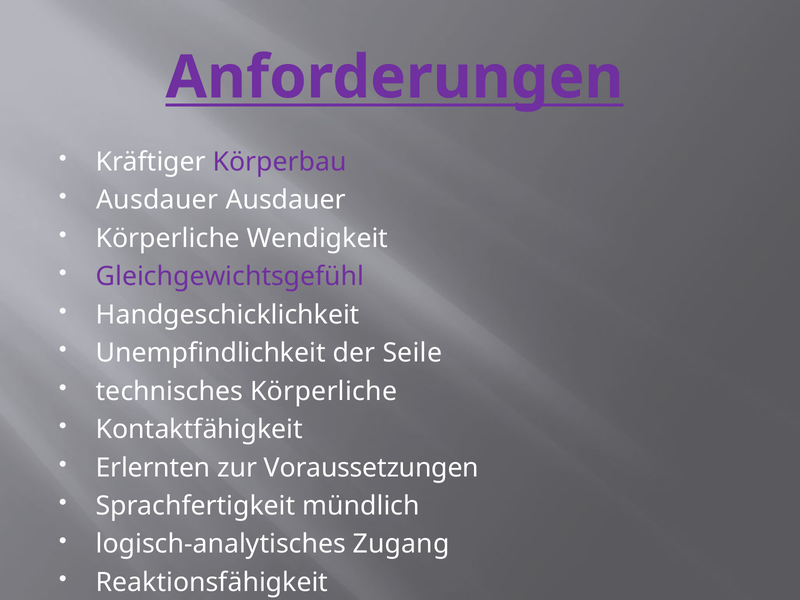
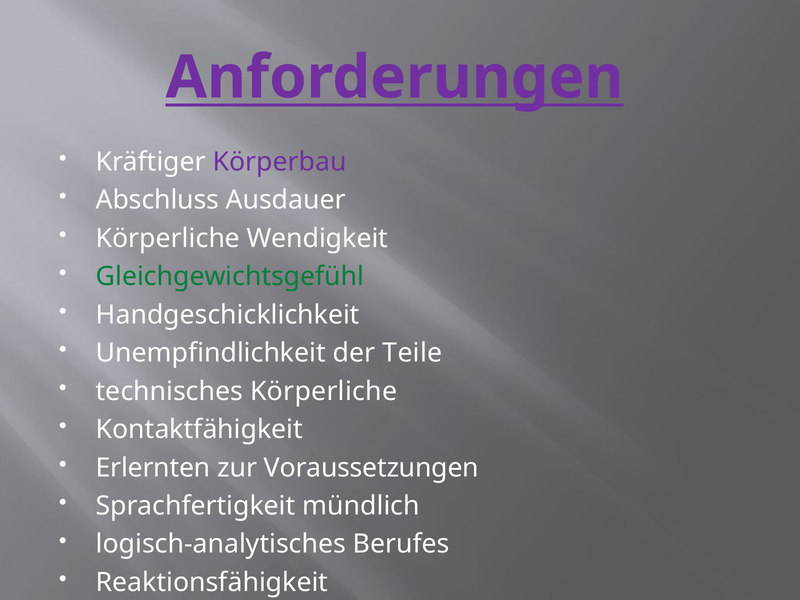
Ausdauer: Ausdauer -> Abschluss (157, 200)
Gleichgewichtsgefühl colour: purple -> green (230, 277)
Seile: Seile -> Teile (412, 353)
Zugang: Zugang -> Berufes (401, 544)
